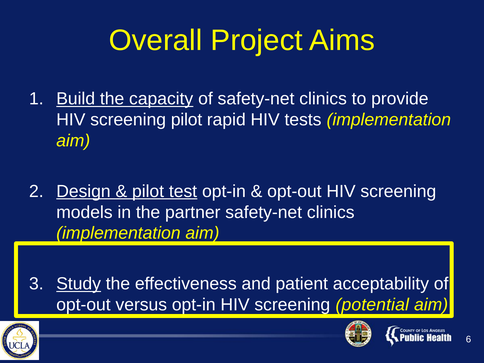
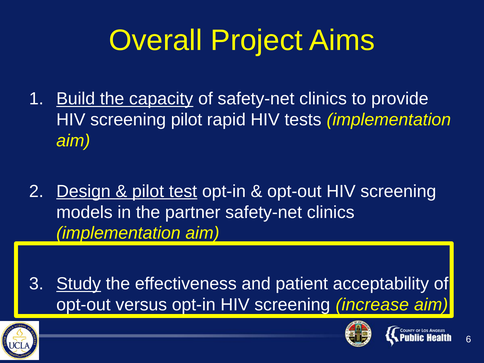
potential: potential -> increase (372, 305)
